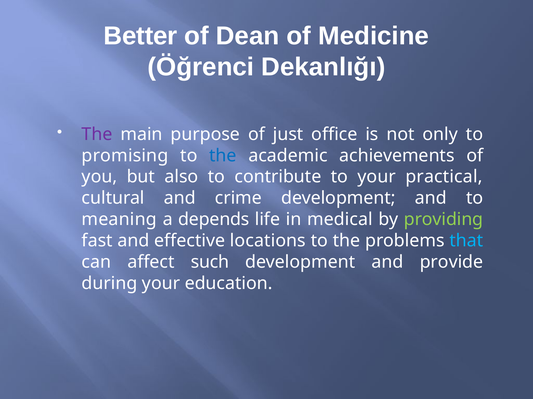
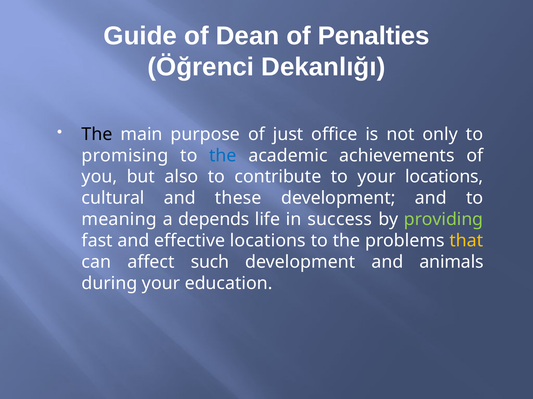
Better: Better -> Guide (140, 36)
Medicine: Medicine -> Penalties (374, 36)
The colour: purple -> black (97, 134)
your practical: practical -> locations (444, 177)
crime: crime -> these (238, 198)
medical: medical -> success (340, 220)
that colour: light blue -> yellow (466, 241)
provide: provide -> animals (452, 262)
